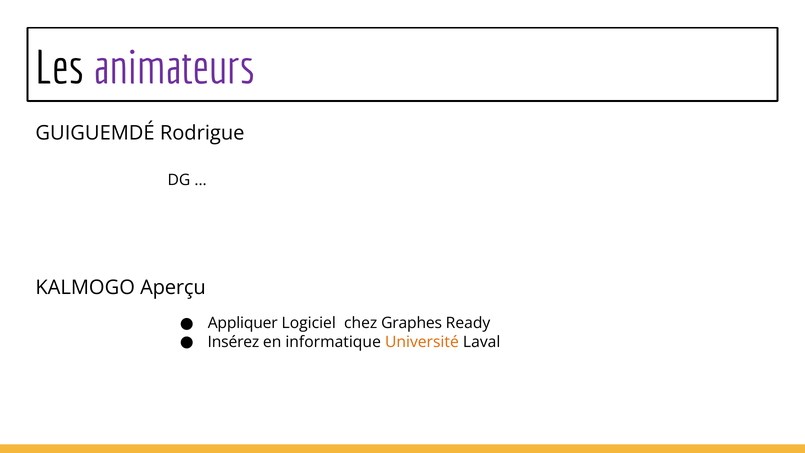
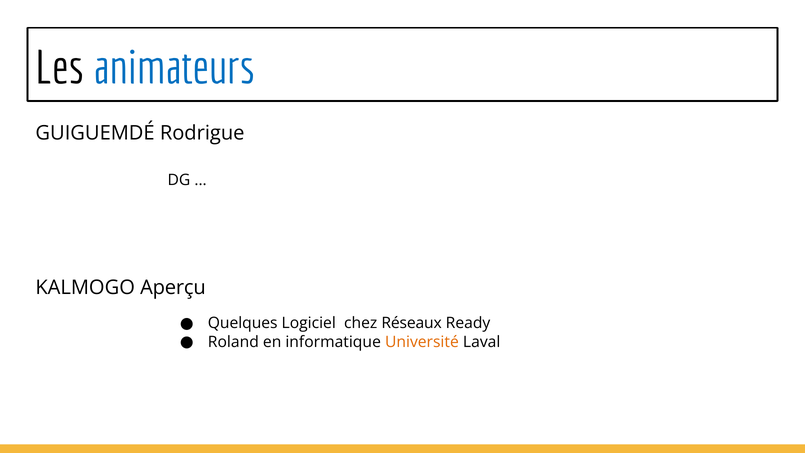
animateurs colour: purple -> blue (175, 68)
Appliquer: Appliquer -> Quelques (243, 323)
Graphes: Graphes -> Réseaux (412, 323)
Insérez: Insérez -> Roland (233, 342)
